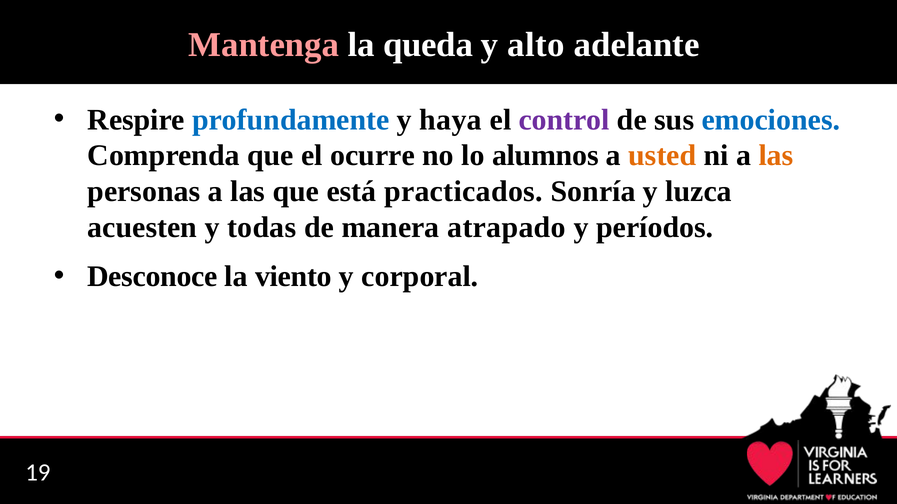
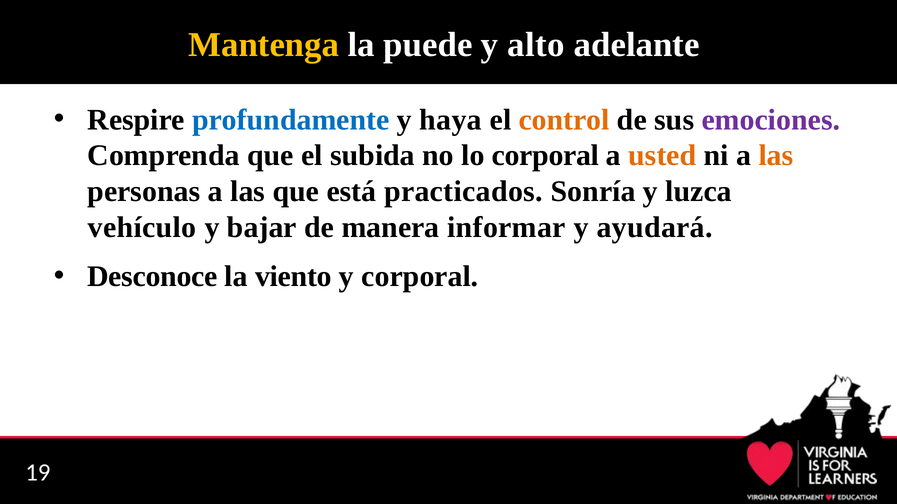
Mantenga colour: pink -> yellow (264, 45)
queda: queda -> puede (428, 45)
control colour: purple -> orange (564, 120)
emociones colour: blue -> purple (771, 120)
ocurre: ocurre -> subida (373, 156)
lo alumnos: alumnos -> corporal (545, 156)
acuesten: acuesten -> vehículo (142, 227)
todas: todas -> bajar (262, 227)
atrapado: atrapado -> informar (506, 227)
períodos: períodos -> ayudará (655, 227)
